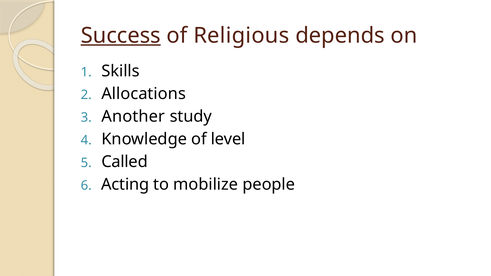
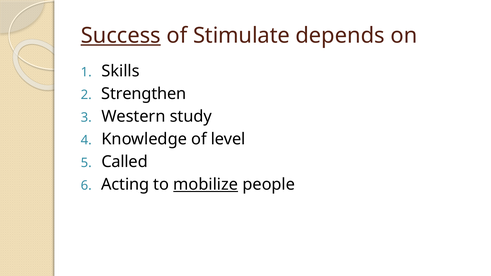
Religious: Religious -> Stimulate (241, 36)
Allocations: Allocations -> Strengthen (144, 94)
Another: Another -> Western (133, 117)
mobilize underline: none -> present (206, 185)
